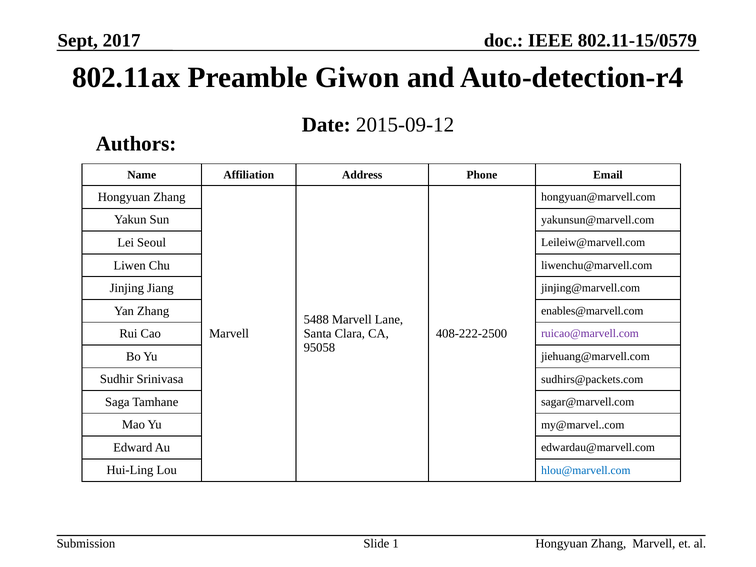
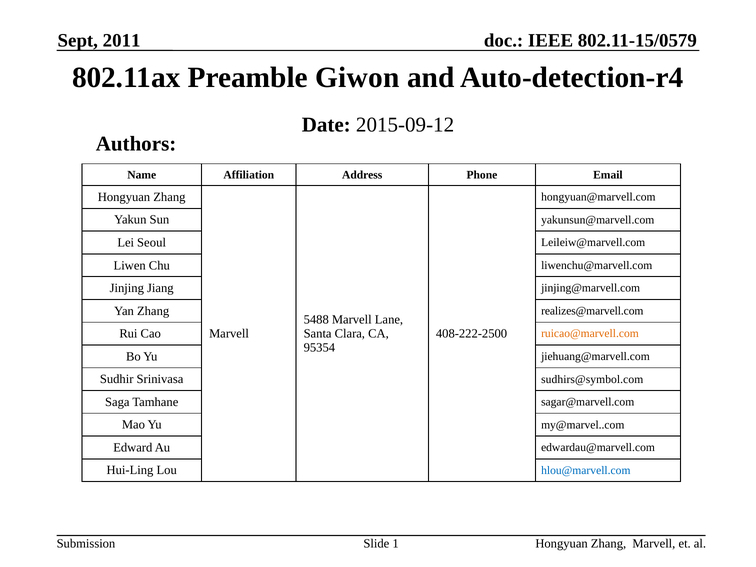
2017: 2017 -> 2011 (122, 40)
enables@marvell.com: enables@marvell.com -> realizes@marvell.com (592, 311)
ruicao@marvell.com colour: purple -> orange (590, 334)
95058: 95058 -> 95354 (319, 348)
sudhirs@packets.com: sudhirs@packets.com -> sudhirs@symbol.com (592, 379)
